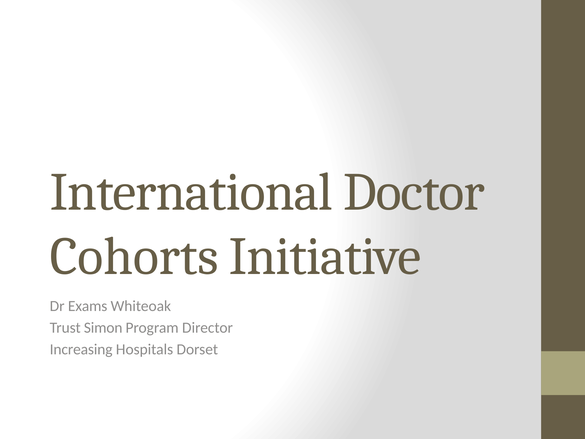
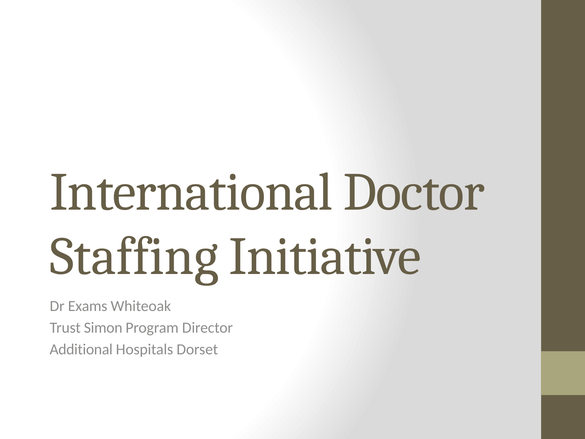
Cohorts: Cohorts -> Staffing (134, 256)
Increasing: Increasing -> Additional (81, 349)
